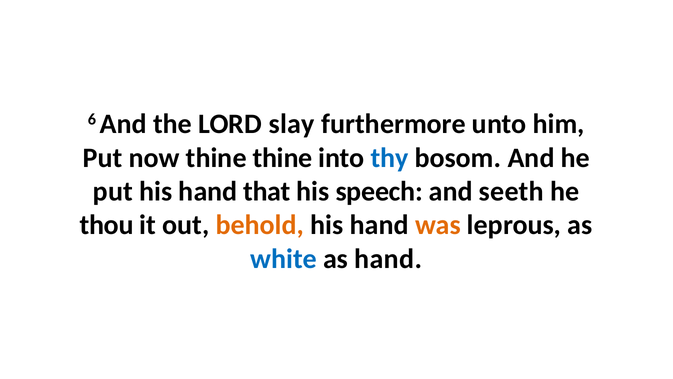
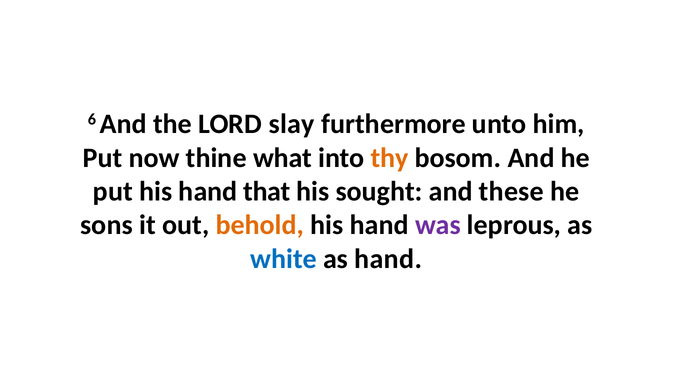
thine thine: thine -> what (283, 158)
thy colour: blue -> orange (390, 158)
speech: speech -> sought (379, 191)
seeth: seeth -> these (511, 191)
thou: thou -> sons (106, 225)
was colour: orange -> purple (438, 225)
